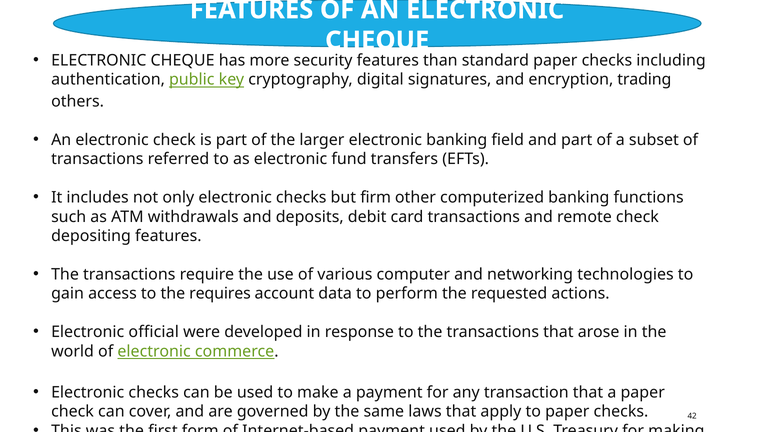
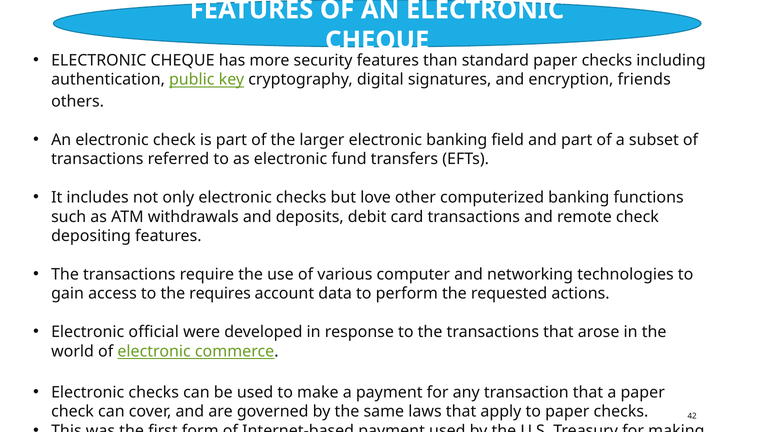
trading: trading -> friends (644, 80)
firm: firm -> love (376, 197)
